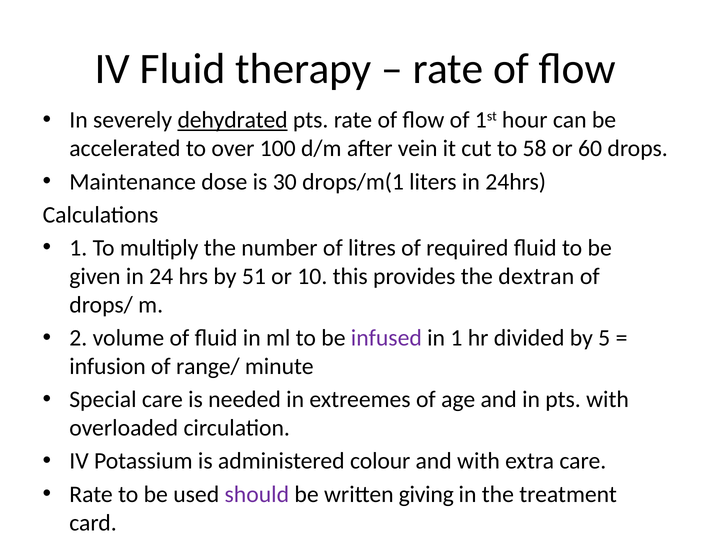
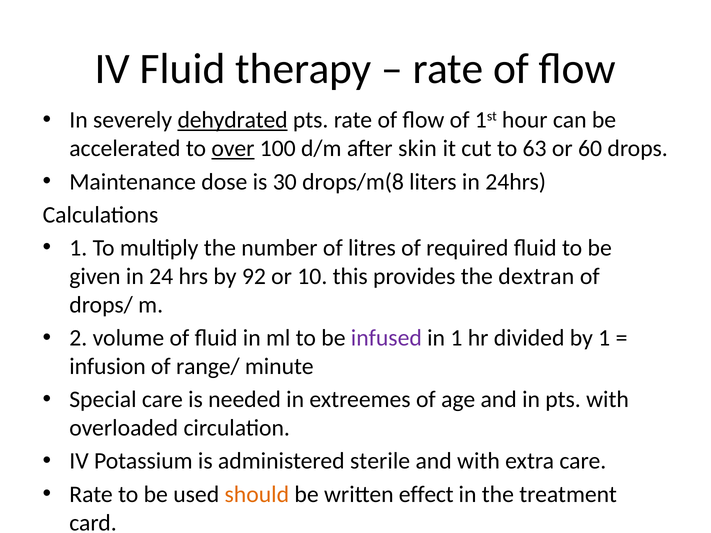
over underline: none -> present (233, 149)
vein: vein -> skin (417, 149)
58: 58 -> 63 (535, 149)
drops/m(1: drops/m(1 -> drops/m(8 (353, 182)
51: 51 -> 92 (254, 277)
by 5: 5 -> 1 (604, 338)
colour: colour -> sterile (380, 461)
should colour: purple -> orange (257, 495)
giving: giving -> effect (426, 495)
